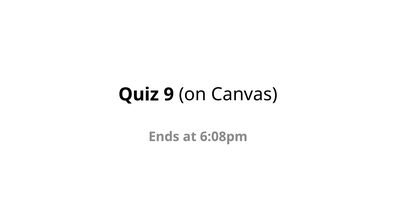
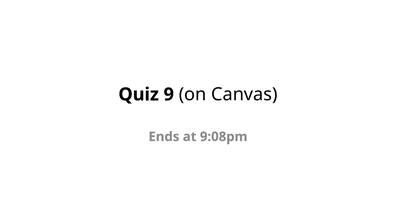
6:08pm: 6:08pm -> 9:08pm (224, 137)
